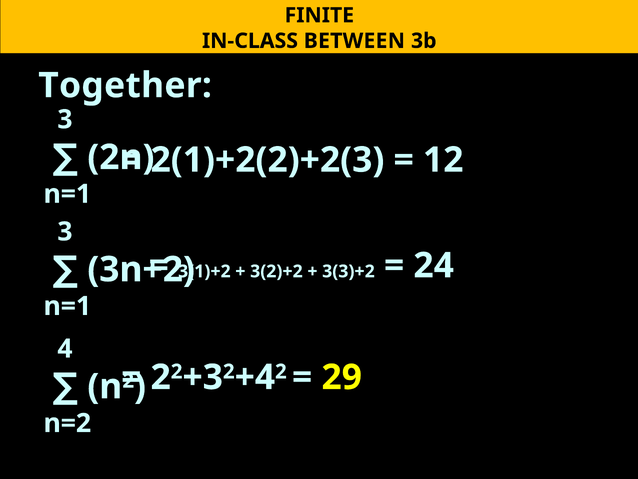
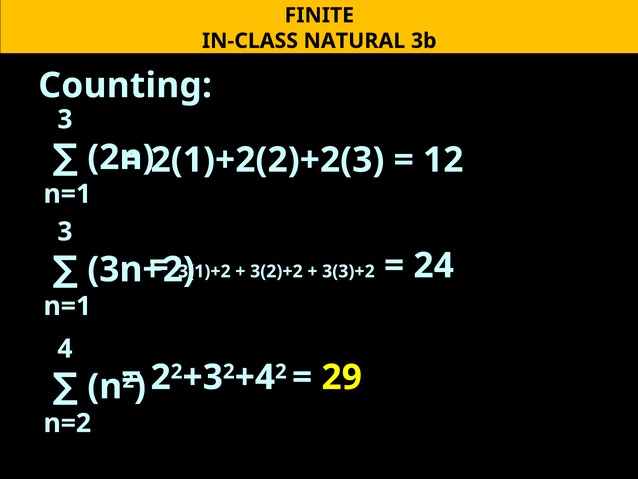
BETWEEN: BETWEEN -> NATURAL (354, 41)
Together: Together -> Counting (125, 85)
